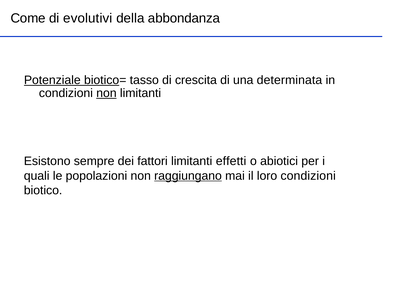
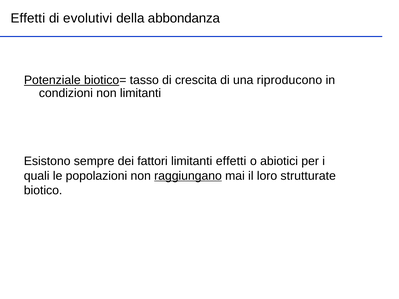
Come: Come -> Effetti (28, 18)
determinata: determinata -> riproducono (289, 80)
non underline: present -> none (106, 93)
loro condizioni: condizioni -> strutturate (308, 176)
